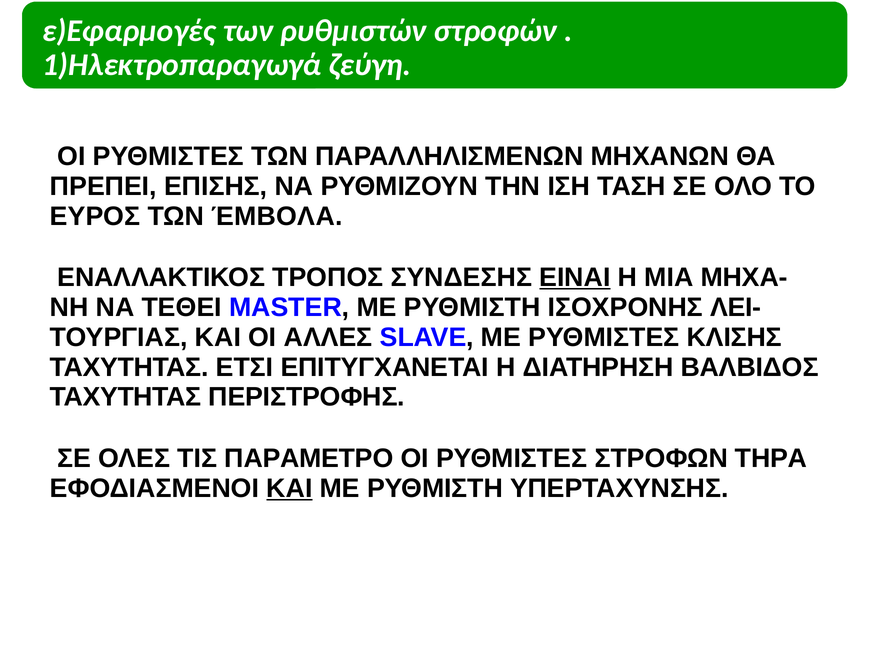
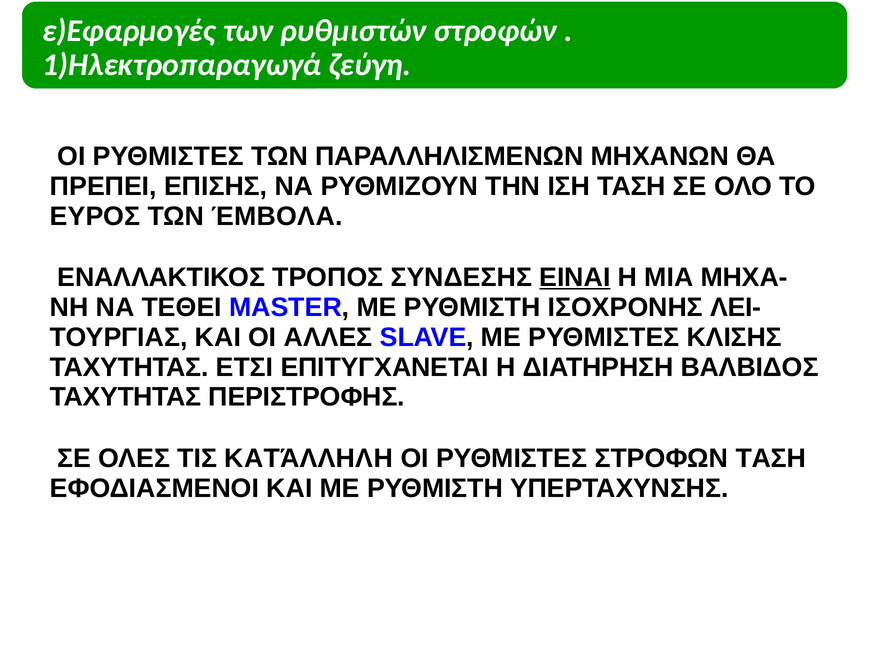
ΠΑΡΑΜΕΤΡΟ: ΠΑΡΑΜΕΤΡΟ -> ΚΑΤΆΛΛΗΛΗ (309, 458)
ΣΤΡΟΦΩΝ ΤΗΡΑ: ΤΗΡΑ -> ΤΑΣΗ (771, 458)
ΚΑΙ underline: present -> none (289, 488)
